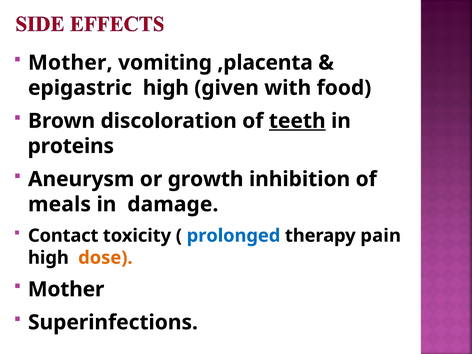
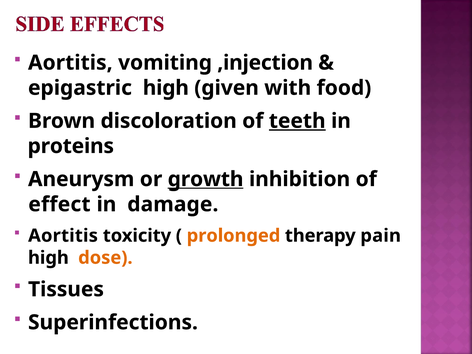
Mother: Mother -> Aortitis (70, 63)
,placenta: ,placenta -> ,injection (265, 63)
growth underline: none -> present (206, 179)
meals: meals -> effect (59, 204)
Contact: Contact -> Aortitis (63, 236)
prolonged colour: blue -> orange (234, 236)
Mother: Mother -> Tissues (66, 289)
